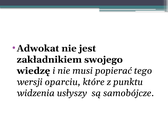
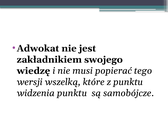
oparciu: oparciu -> wszelką (63, 82)
widzenia usłyszy: usłyszy -> punktu (72, 93)
